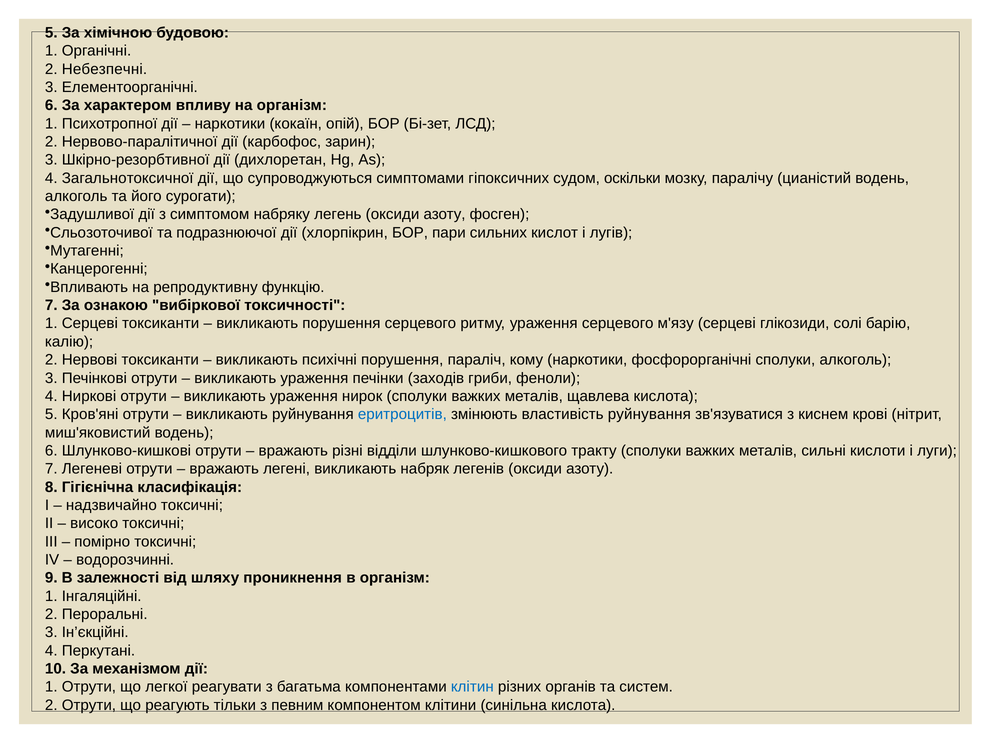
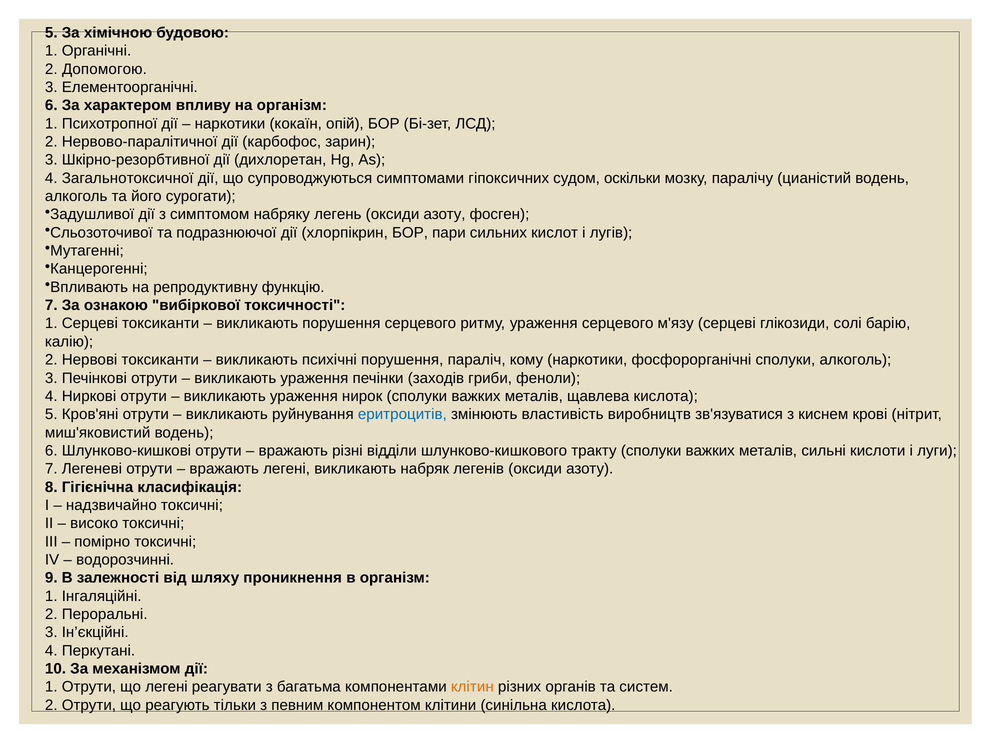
Небезпечні: Небезпечні -> Допомогою (104, 69)
властивість руйнування: руйнування -> виробництв (649, 415)
що легкої: легкої -> легені (166, 687)
клітин colour: blue -> orange (472, 687)
